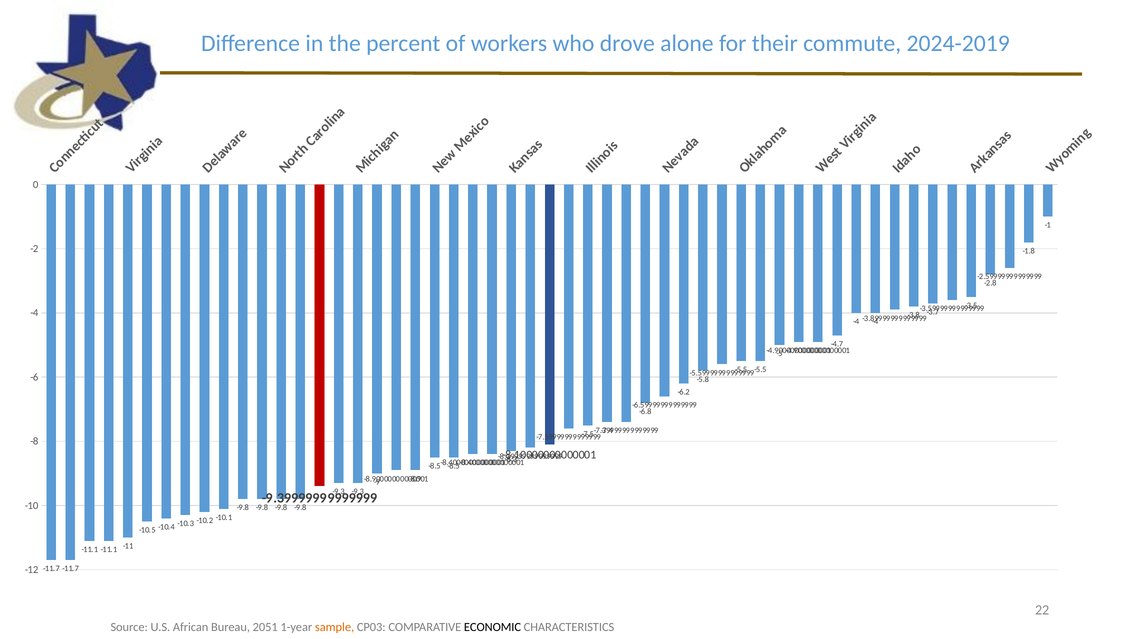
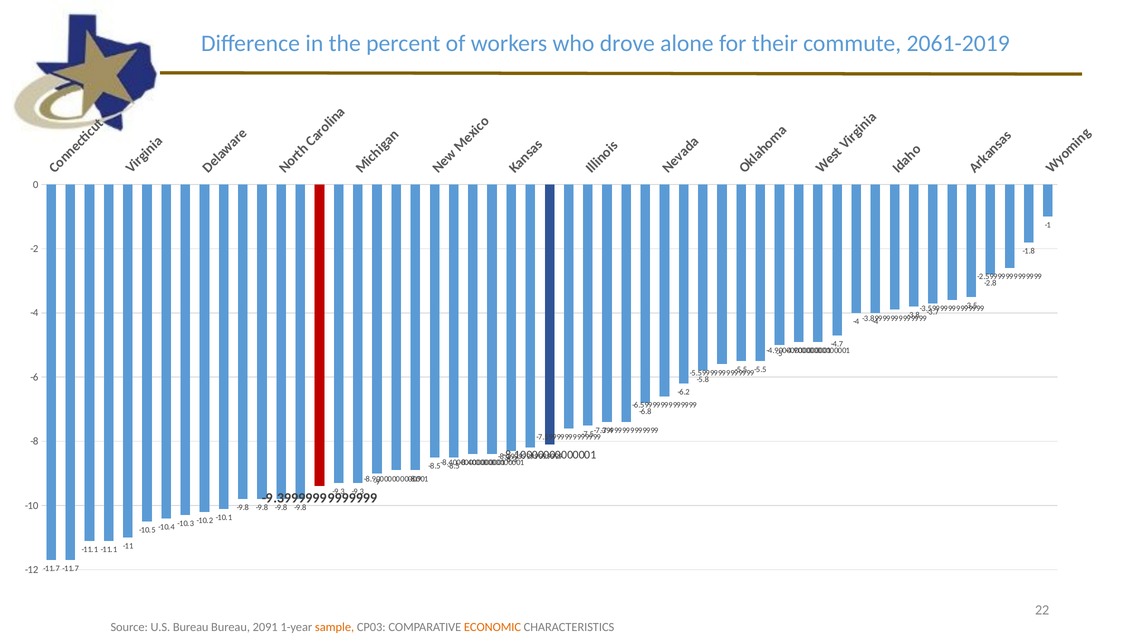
2024-2019: 2024-2019 -> 2061-2019 (958, 44)
U.S African: African -> Bureau (191, 627)
2051: 2051 -> 2091 (265, 627)
ECONOMIC colour: black -> orange (492, 627)
